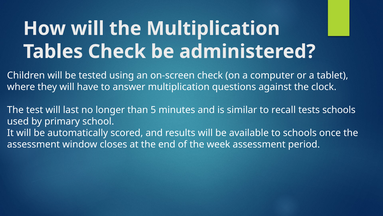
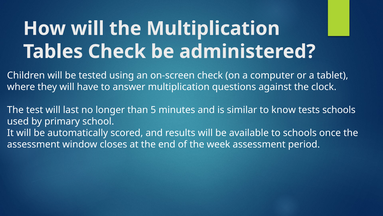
recall: recall -> know (284, 110)
